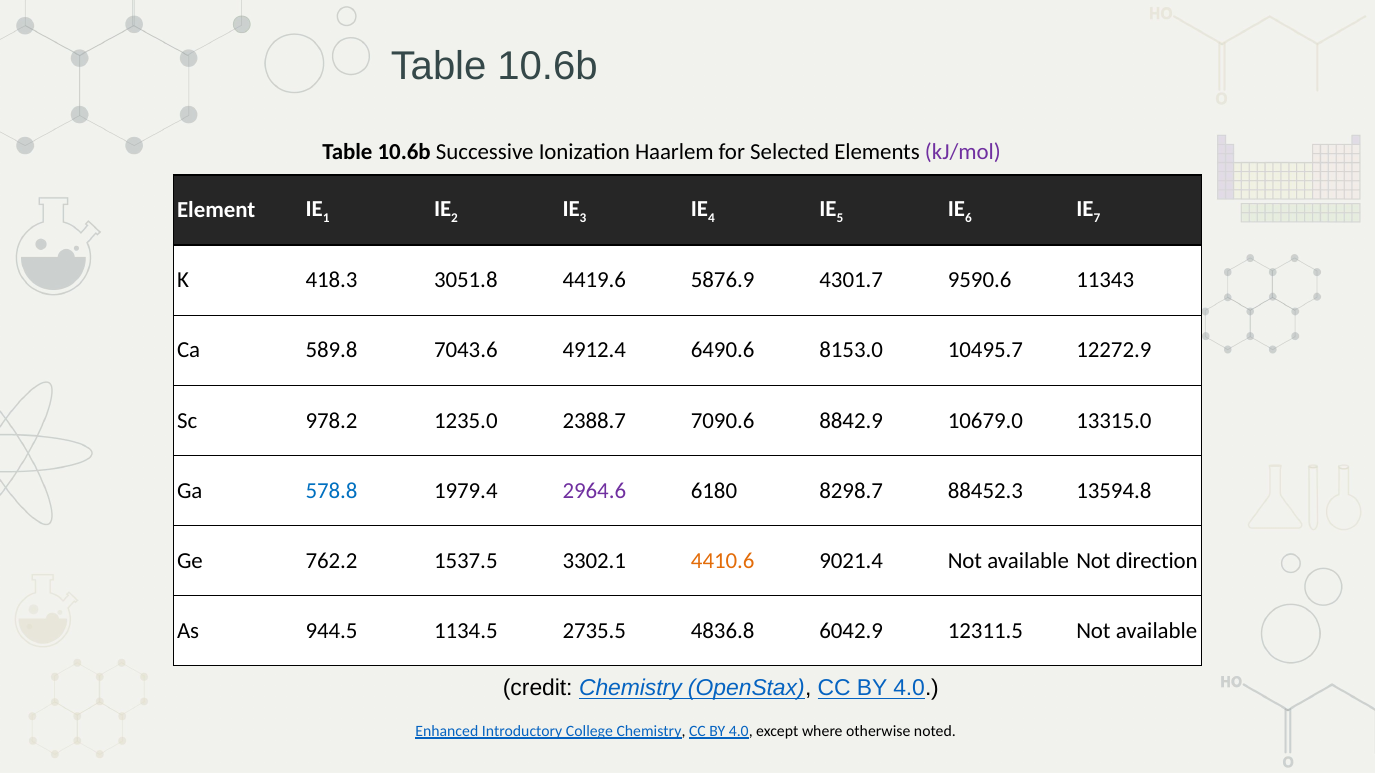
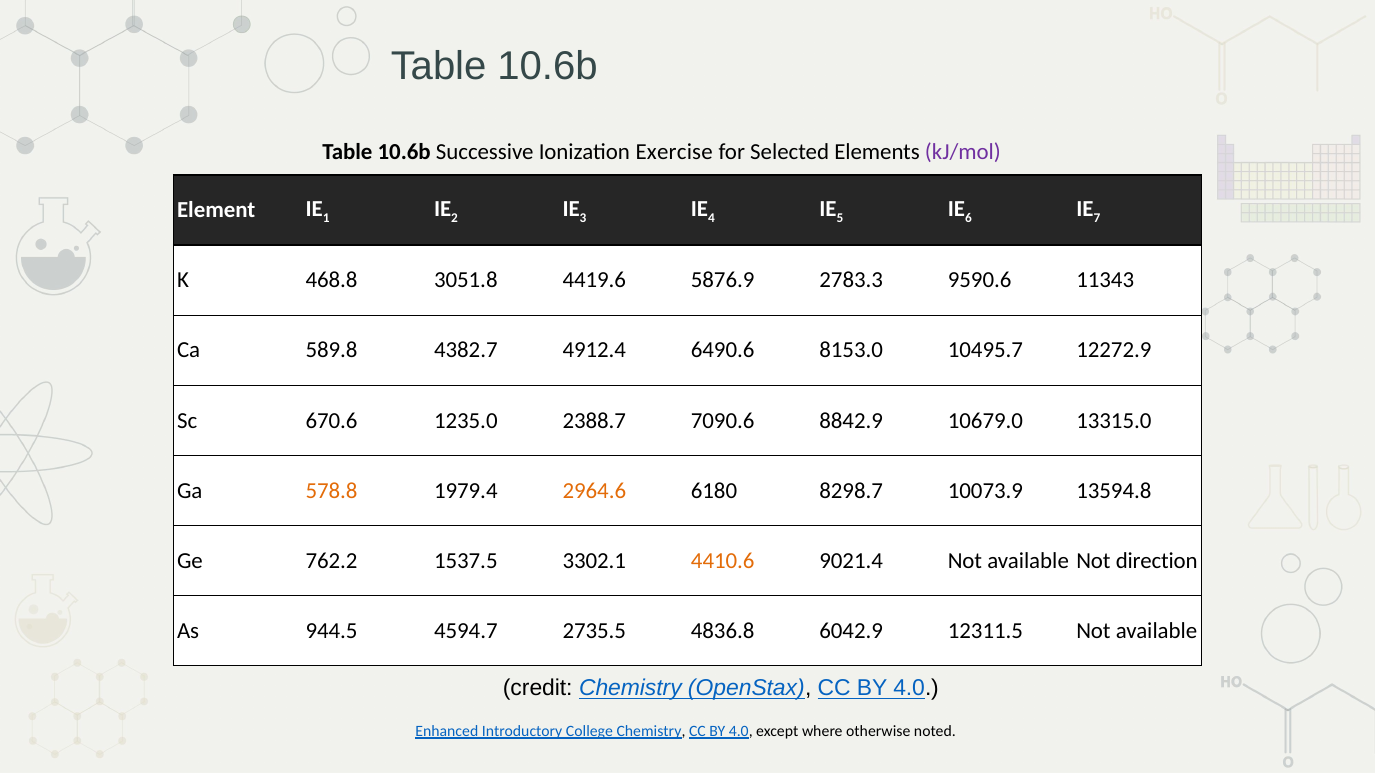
Haarlem: Haarlem -> Exercise (674, 152)
418.3: 418.3 -> 468.8 (332, 281)
4301.7: 4301.7 -> 2783.3 (851, 281)
7043.6: 7043.6 -> 4382.7 (466, 351)
978.2: 978.2 -> 670.6 (332, 421)
578.8 colour: blue -> orange (332, 491)
2964.6 colour: purple -> orange (594, 491)
88452.3: 88452.3 -> 10073.9 (985, 491)
1134.5: 1134.5 -> 4594.7 (466, 631)
